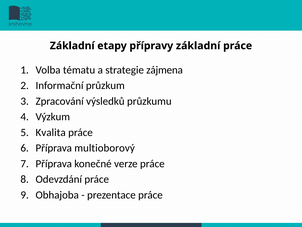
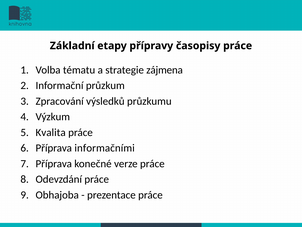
přípravy základní: základní -> časopisy (198, 46)
multioborový: multioborový -> informačními (105, 148)
